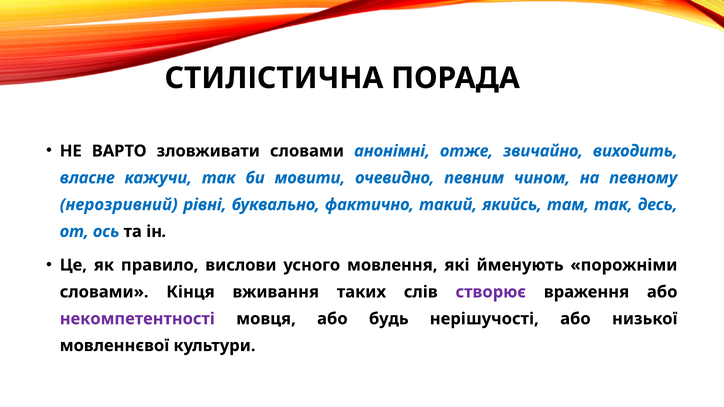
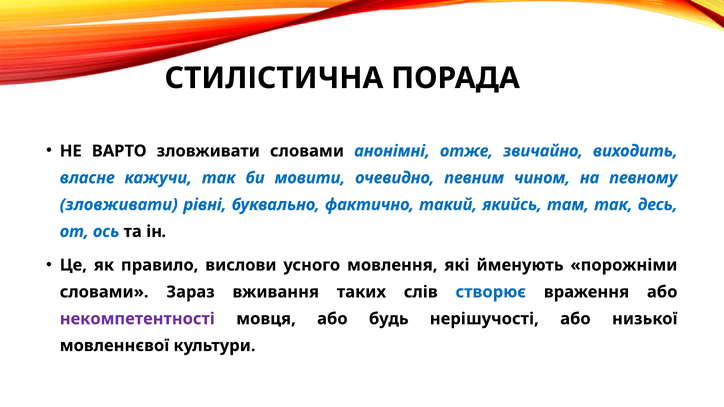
нерозривний: нерозривний -> зловживати (119, 205)
Кінця: Кінця -> Зараз (191, 292)
створює colour: purple -> blue (491, 292)
